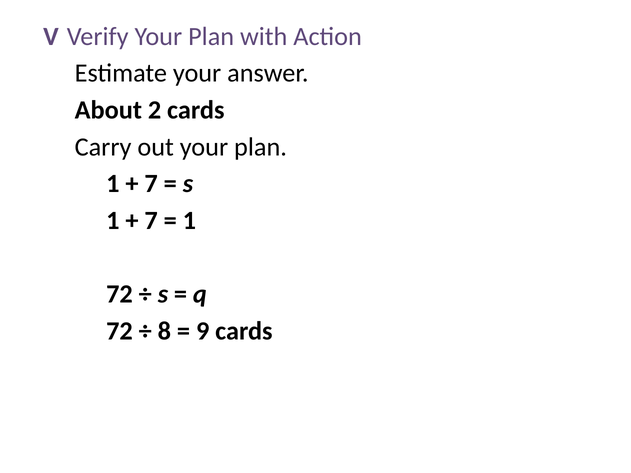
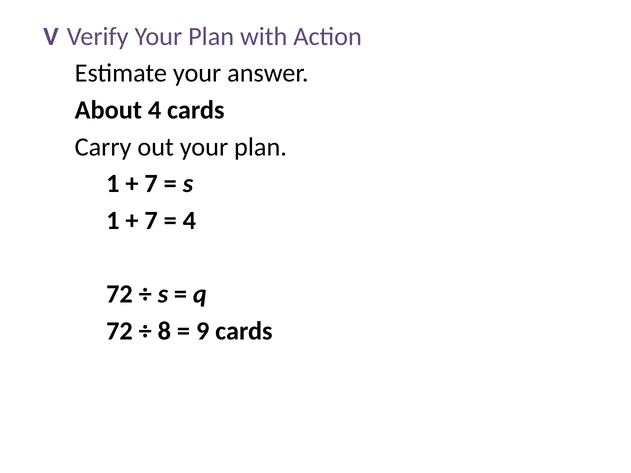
About 2: 2 -> 4 (155, 110)
1: 1 -> 4 (189, 221)
